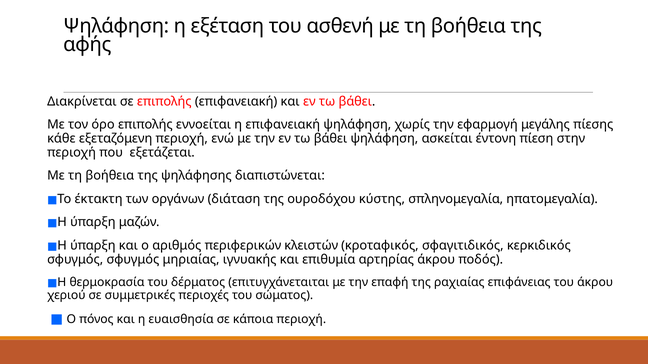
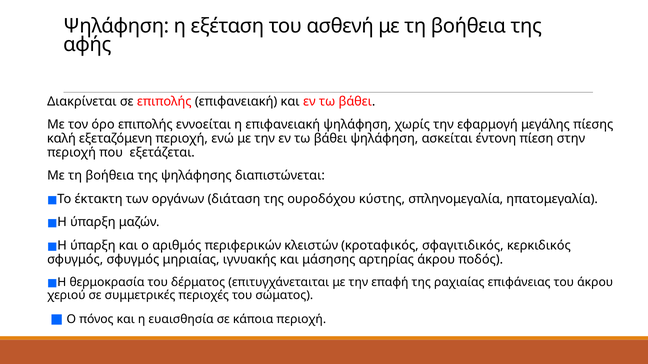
κάθε: κάθε -> καλή (61, 139)
επιθυμία: επιθυμία -> μάσησης (329, 260)
